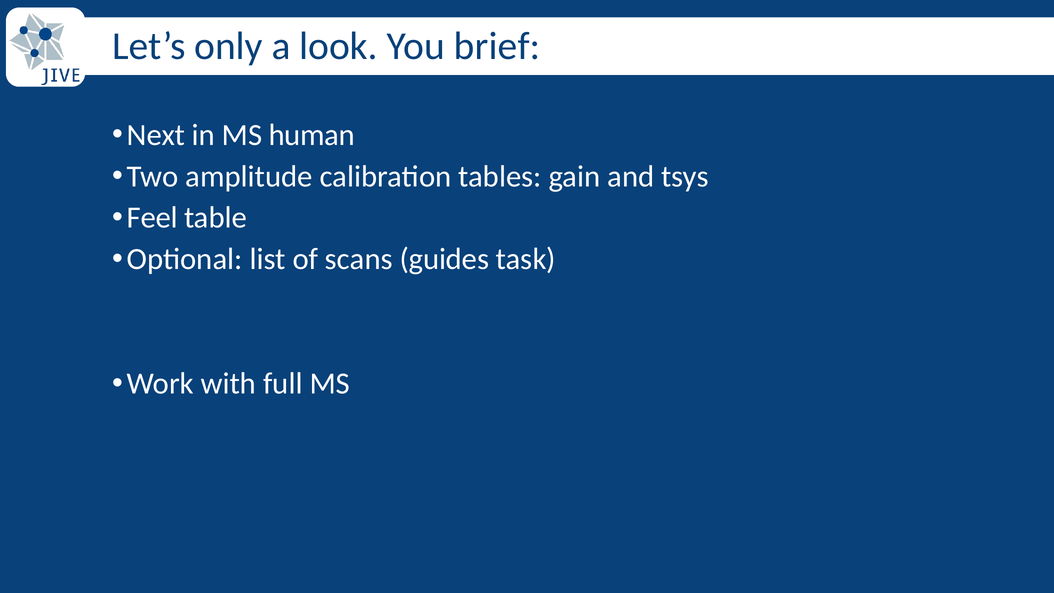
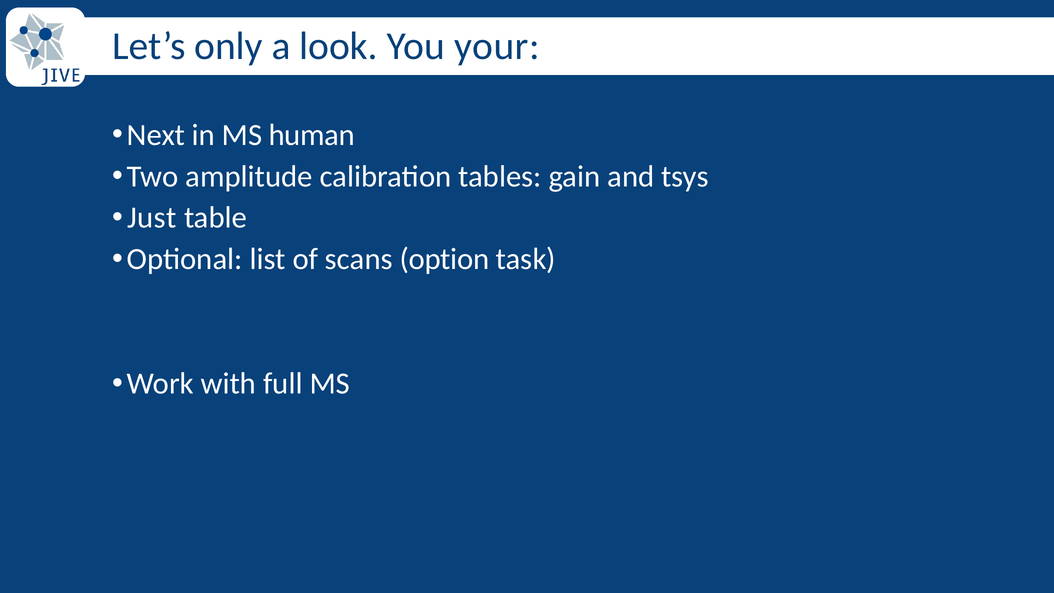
brief: brief -> your (497, 46)
Feel: Feel -> Just (152, 218)
guides: guides -> option (444, 259)
